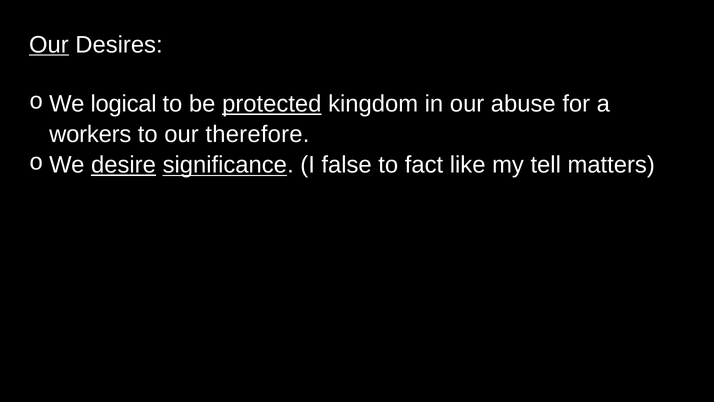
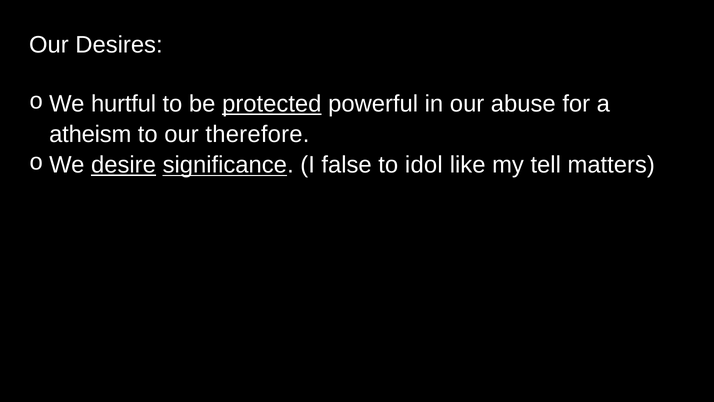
Our underline: present -> none (49, 45)
logical: logical -> hurtful (124, 104)
kingdom: kingdom -> powerful (373, 104)
workers: workers -> atheism (90, 134)
fact: fact -> idol (424, 165)
